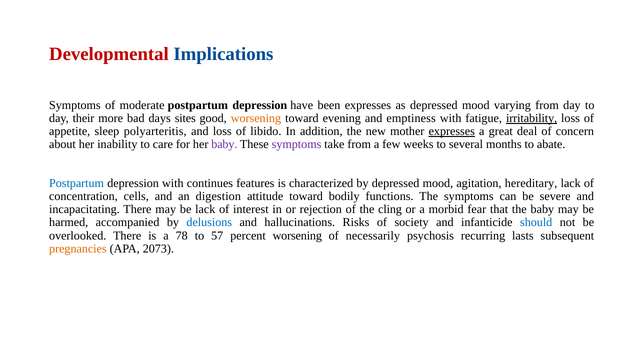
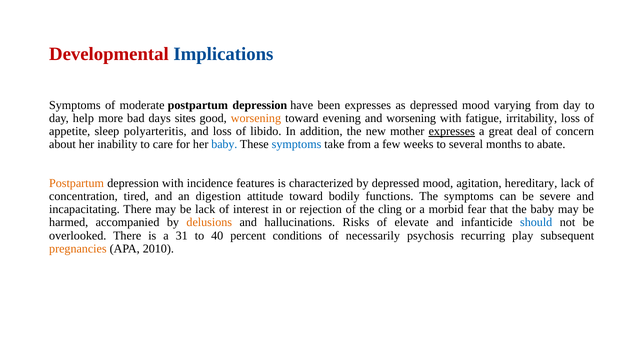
their: their -> help (83, 118)
and emptiness: emptiness -> worsening (411, 118)
irritability underline: present -> none (532, 118)
baby colour: purple -> blue (224, 144)
symptoms colour: purple -> blue (297, 144)
Postpartum colour: blue -> orange (77, 184)
continues: continues -> incidence (210, 184)
cells: cells -> tired (136, 197)
delusions colour: blue -> orange (209, 223)
society: society -> elevate (412, 223)
78: 78 -> 31 (182, 236)
57: 57 -> 40 (217, 236)
percent worsening: worsening -> conditions (297, 236)
lasts: lasts -> play (523, 236)
2073: 2073 -> 2010 (158, 249)
